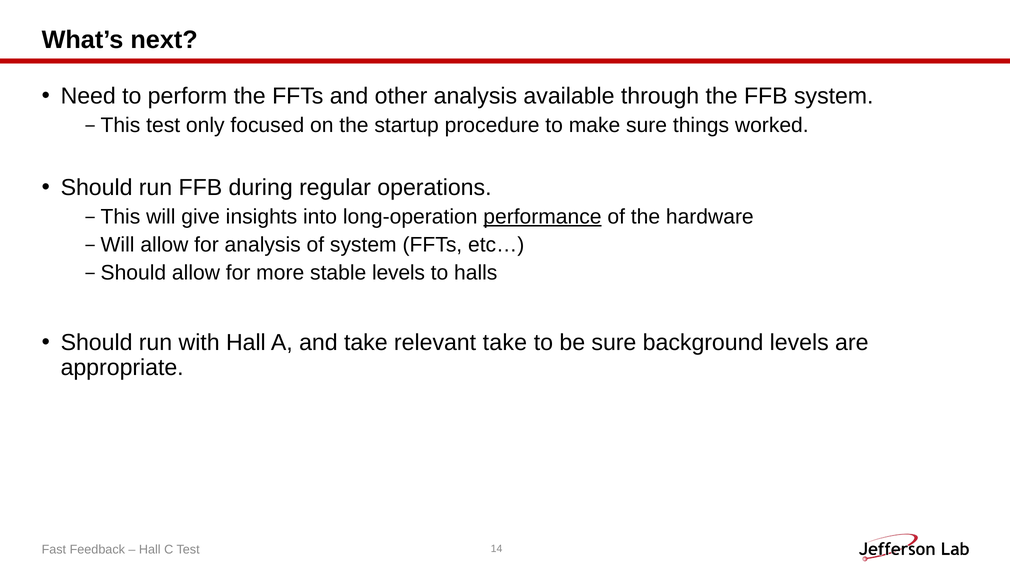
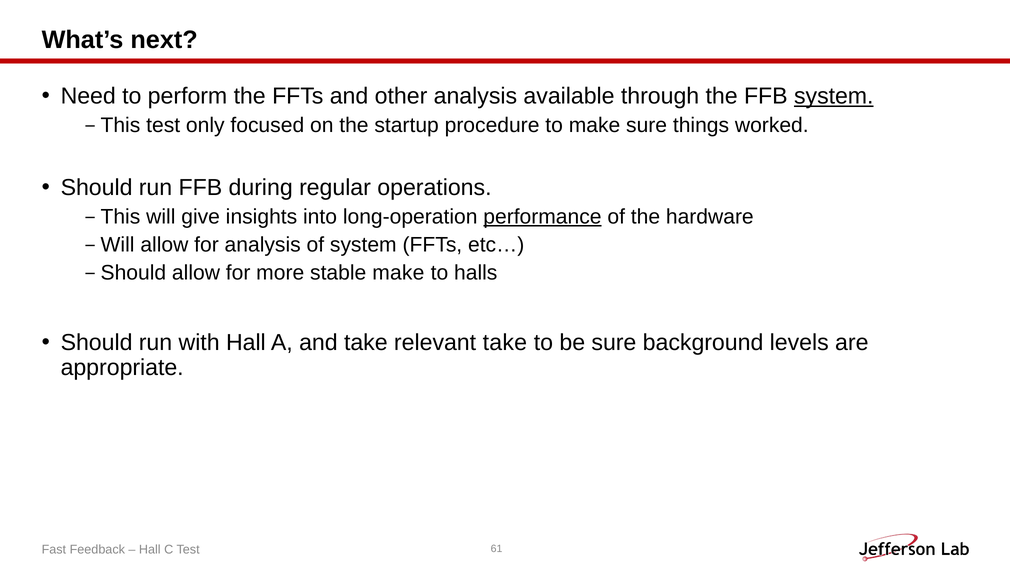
system underline: none -> present (834, 96)
stable levels: levels -> make (398, 273)
14: 14 -> 61 (497, 549)
